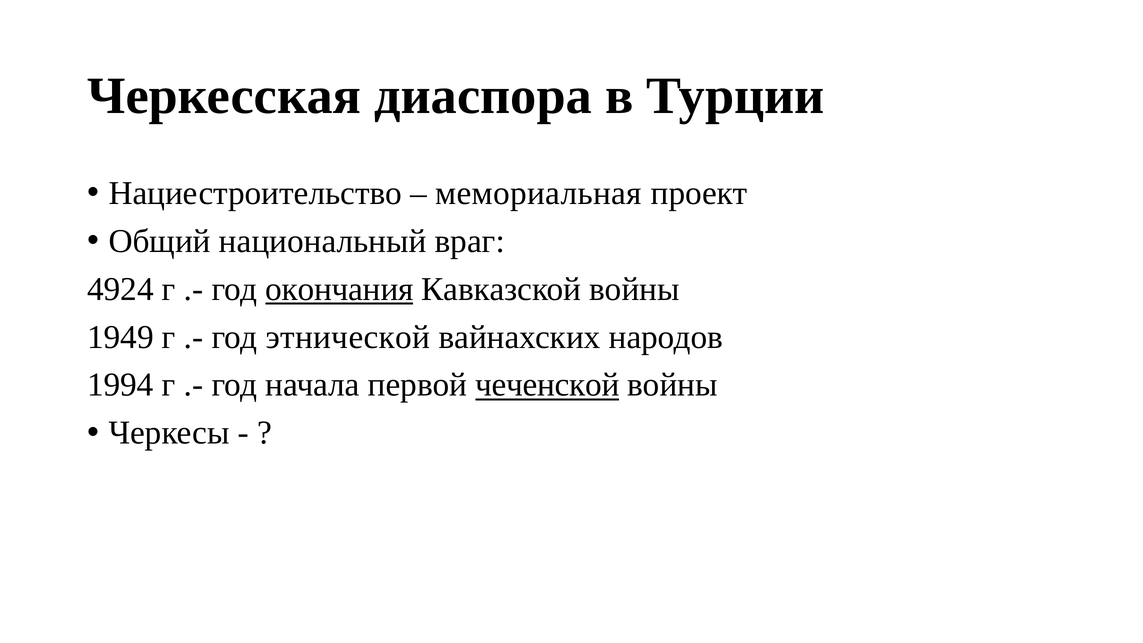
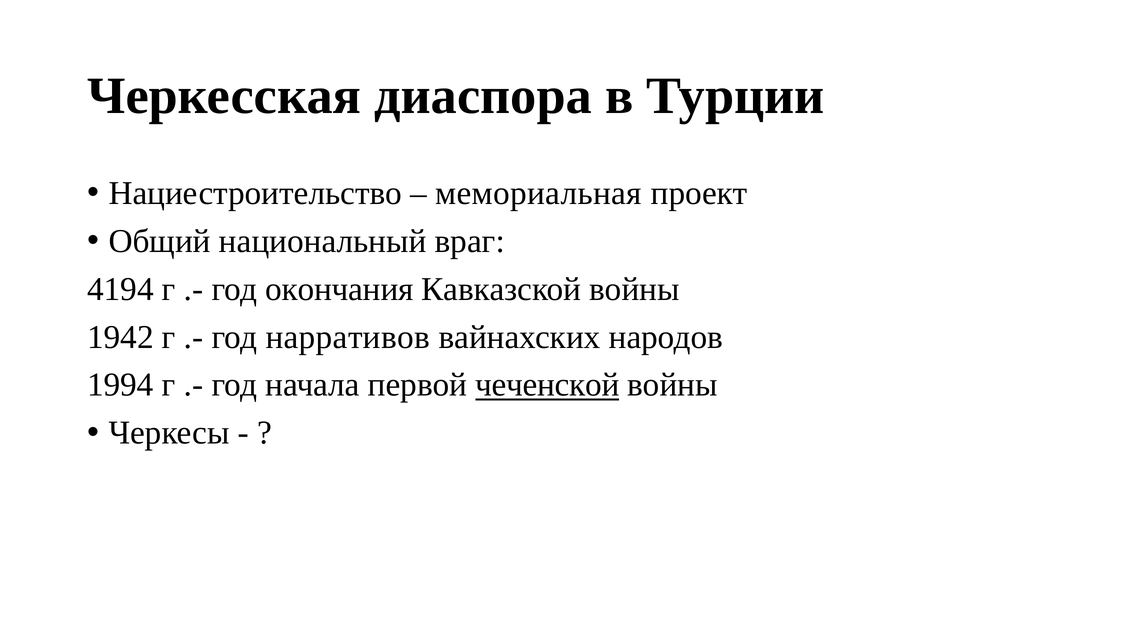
4924: 4924 -> 4194 (120, 289)
окончания underline: present -> none (339, 289)
1949: 1949 -> 1942 (120, 337)
этнической: этнической -> нарративов (348, 337)
